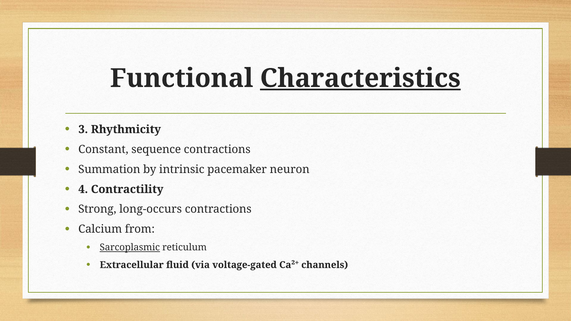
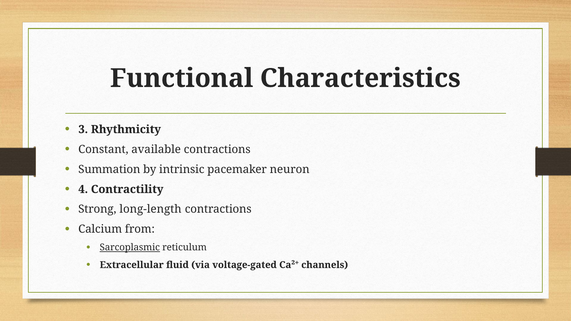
Characteristics underline: present -> none (360, 78)
sequence: sequence -> available (156, 149)
long-occurs: long-occurs -> long-length (151, 209)
